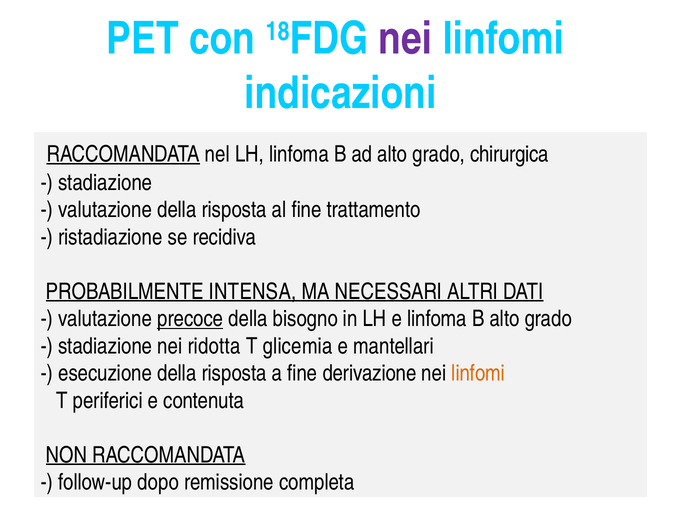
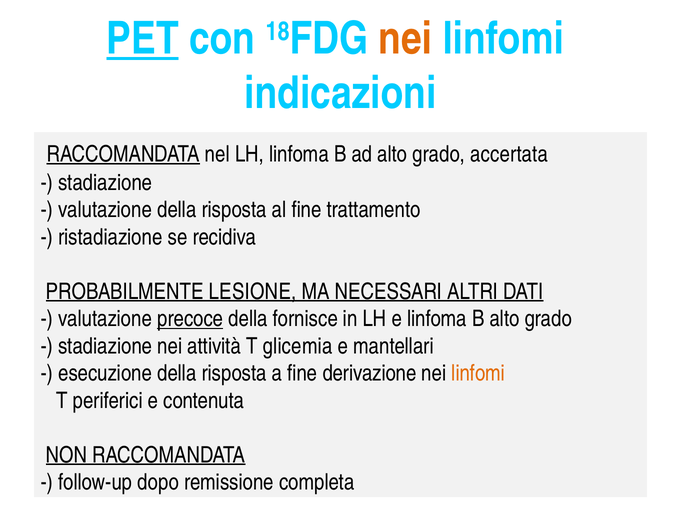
PET underline: none -> present (143, 39)
nei colour: purple -> orange (405, 39)
chirurgica: chirurgica -> accertata (509, 154)
INTENSA: INTENSA -> LESIONE (253, 291)
bisogno: bisogno -> fornisce (305, 319)
ridotta: ridotta -> attività (214, 346)
